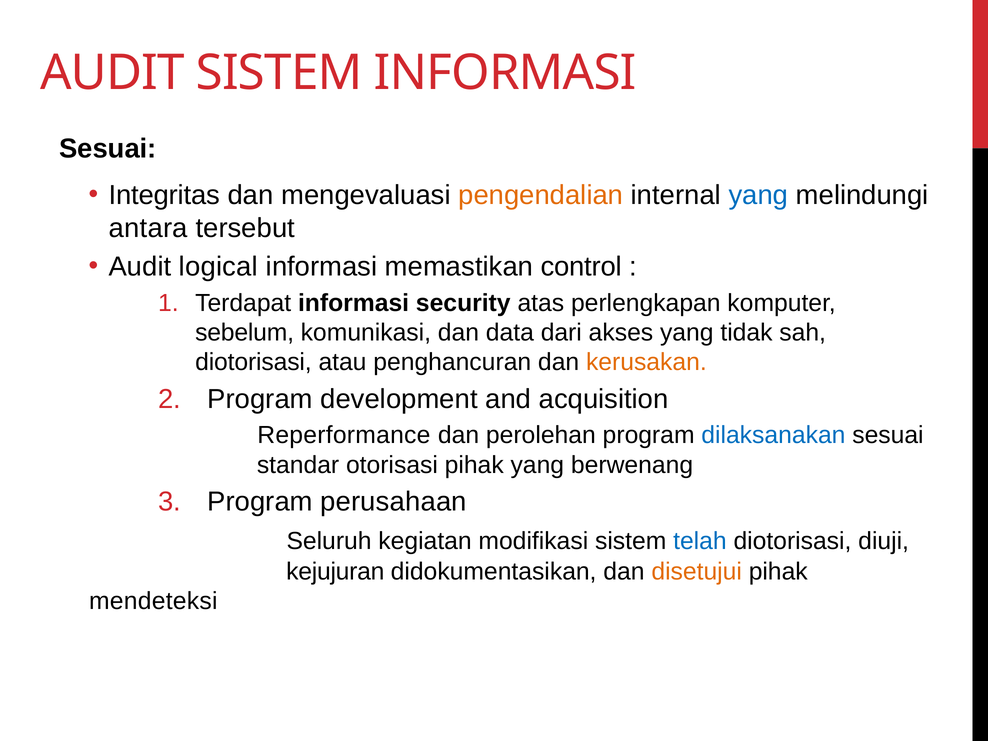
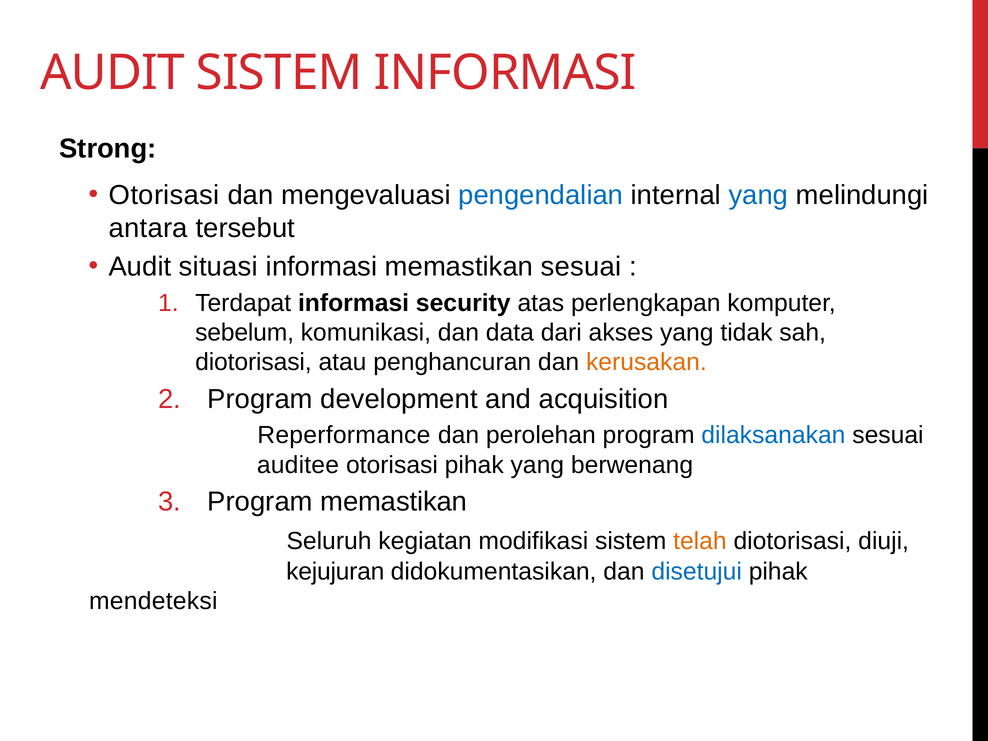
Sesuai: Sesuai -> Strong (108, 149)
Integritas: Integritas -> Otorisasi (164, 195)
pengendalian colour: orange -> blue (541, 195)
logical: logical -> situasi (218, 267)
memastikan control: control -> sesuai (581, 267)
standar: standar -> auditee (298, 465)
Program perusahaan: perusahaan -> memastikan (394, 502)
telah colour: blue -> orange (700, 541)
disetujui colour: orange -> blue (697, 571)
